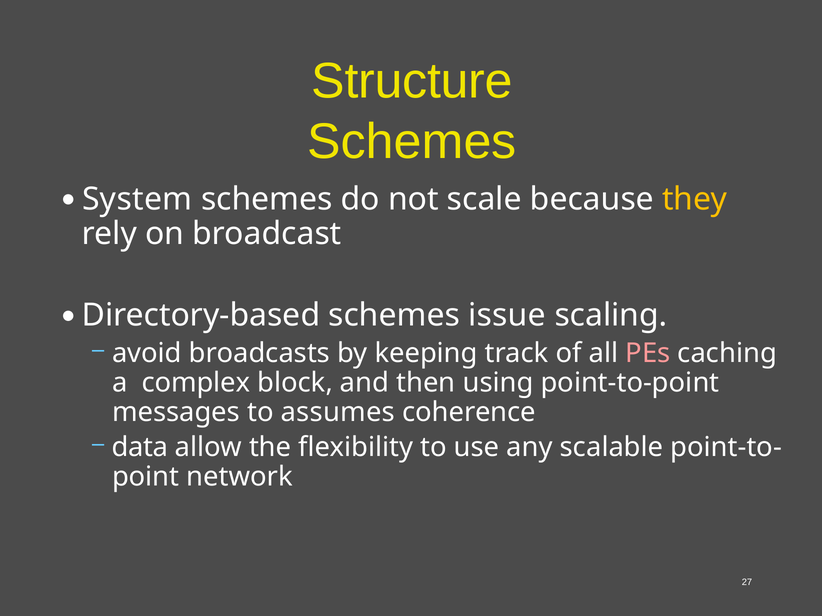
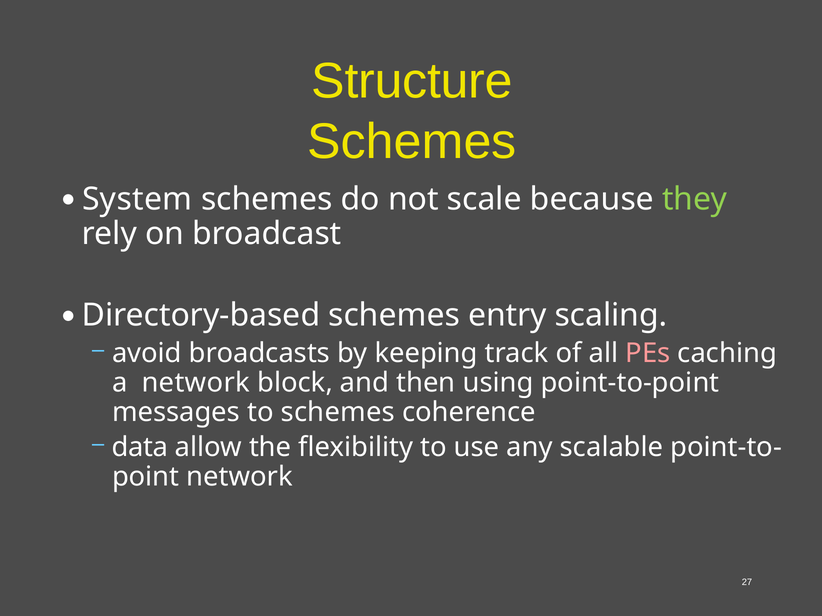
they colour: yellow -> light green (695, 199)
issue: issue -> entry (507, 316)
a complex: complex -> network (196, 383)
to assumes: assumes -> schemes (338, 412)
